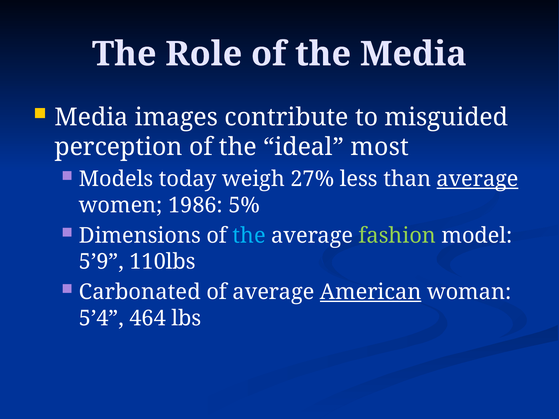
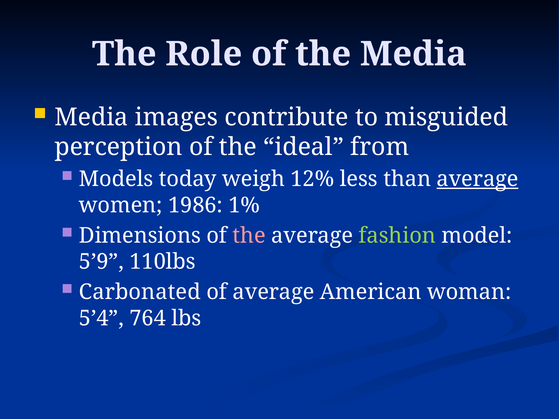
most: most -> from (380, 147)
27%: 27% -> 12% (312, 179)
5%: 5% -> 1% (244, 205)
the colour: light blue -> pink (249, 236)
American underline: present -> none (371, 292)
464: 464 -> 764 (148, 318)
